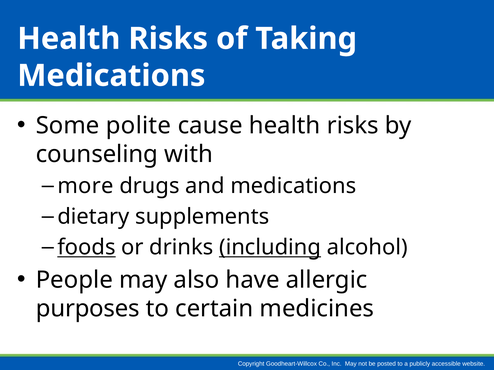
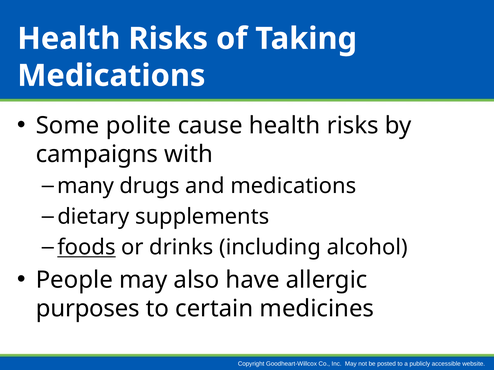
counseling: counseling -> campaigns (97, 154)
more: more -> many (86, 186)
including underline: present -> none (270, 248)
